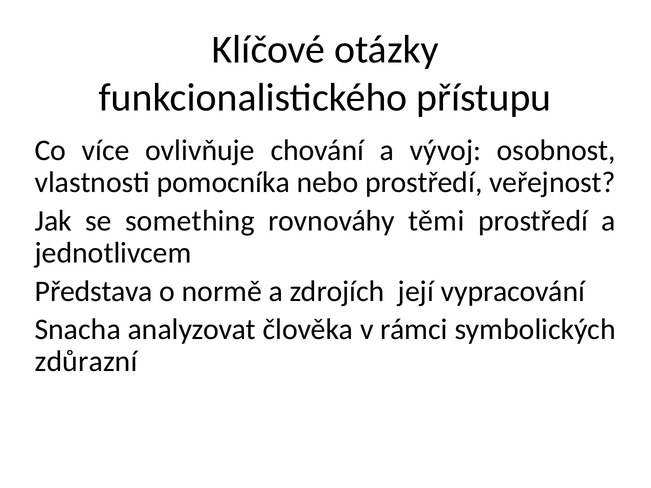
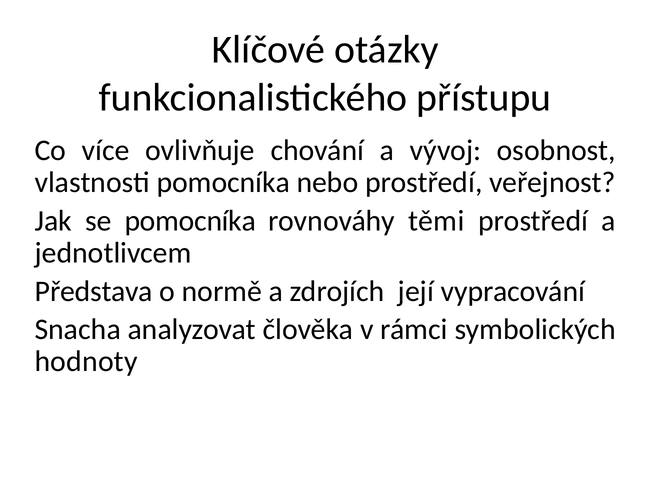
se something: something -> pomocníka (190, 221)
zdůrazní: zdůrazní -> hodnoty (86, 362)
